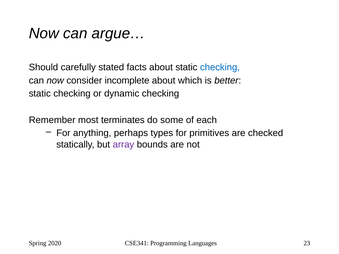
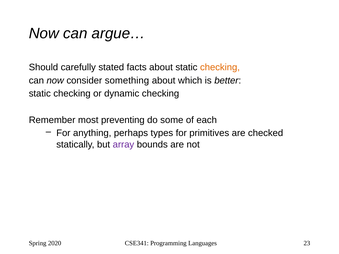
checking colour: blue -> orange (220, 67)
incomplete: incomplete -> something (127, 81)
terminates: terminates -> preventing (123, 120)
